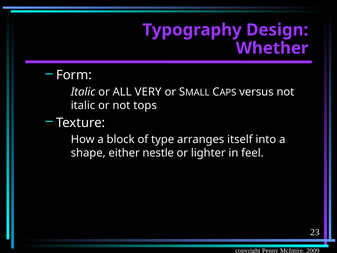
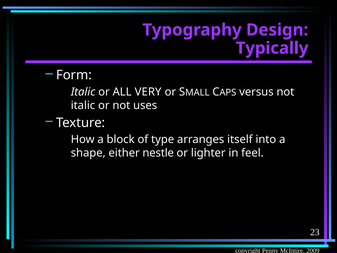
Whether: Whether -> Typically (272, 48)
tops: tops -> uses (145, 105)
